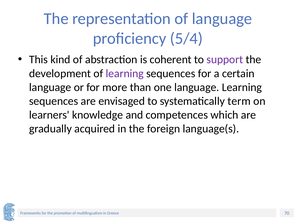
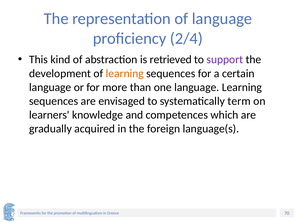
5/4: 5/4 -> 2/4 (186, 38)
coherent: coherent -> retrieved (171, 60)
learning colour: purple -> orange (125, 73)
